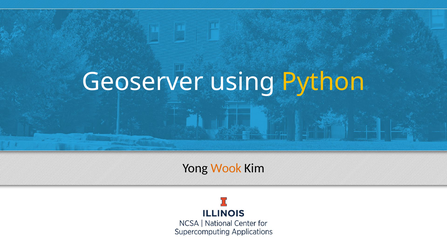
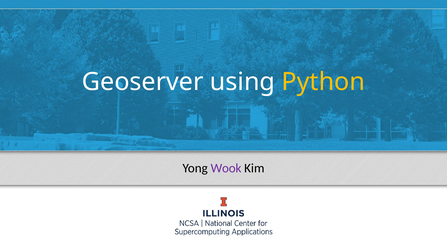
Wook colour: orange -> purple (226, 169)
